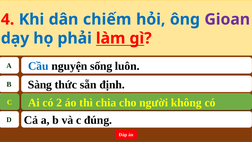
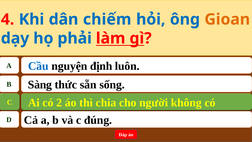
Gioan colour: purple -> orange (227, 19)
sống: sống -> định (101, 66)
định: định -> sống (112, 84)
